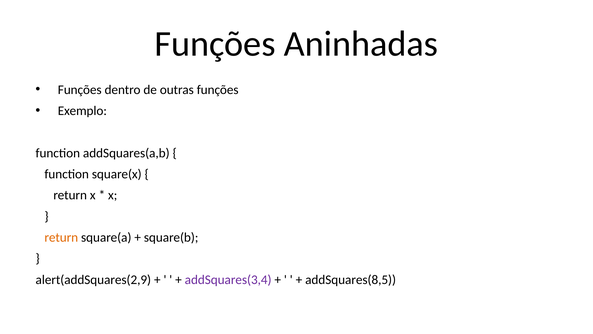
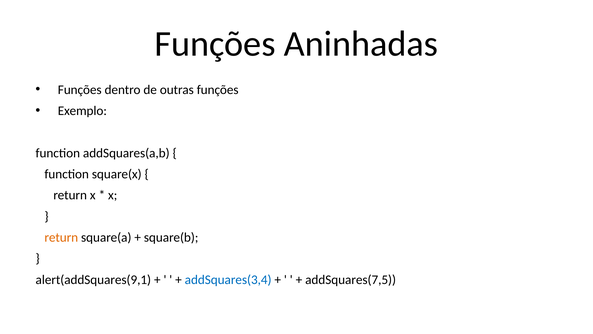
alert(addSquares(2,9: alert(addSquares(2,9 -> alert(addSquares(9,1 (93, 279)
addSquares(3,4 colour: purple -> blue (228, 279)
addSquares(8,5: addSquares(8,5 -> addSquares(7,5 (351, 279)
